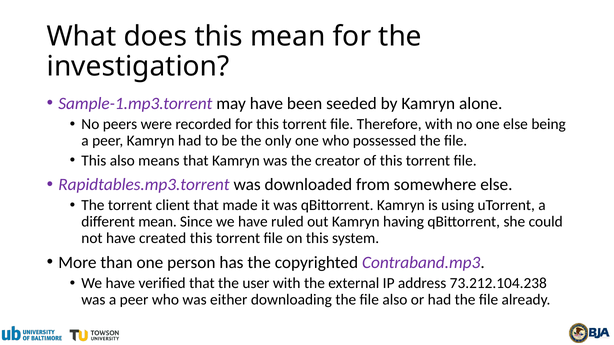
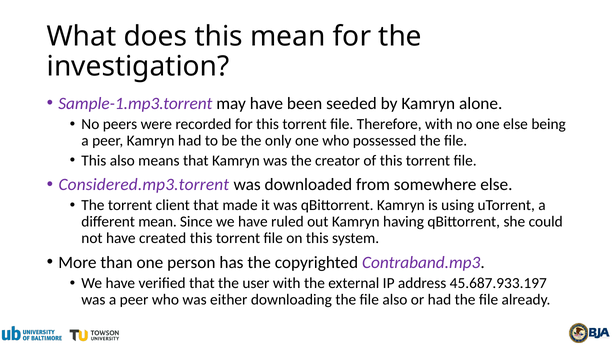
Rapidtables.mp3.torrent: Rapidtables.mp3.torrent -> Considered.mp3.torrent (144, 185)
73.212.104.238: 73.212.104.238 -> 45.687.933.197 (498, 283)
